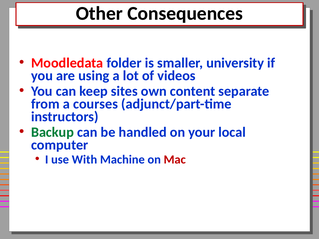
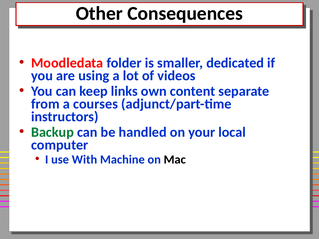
university: university -> dedicated (235, 63)
sites: sites -> links (124, 91)
Mac colour: red -> black (175, 160)
